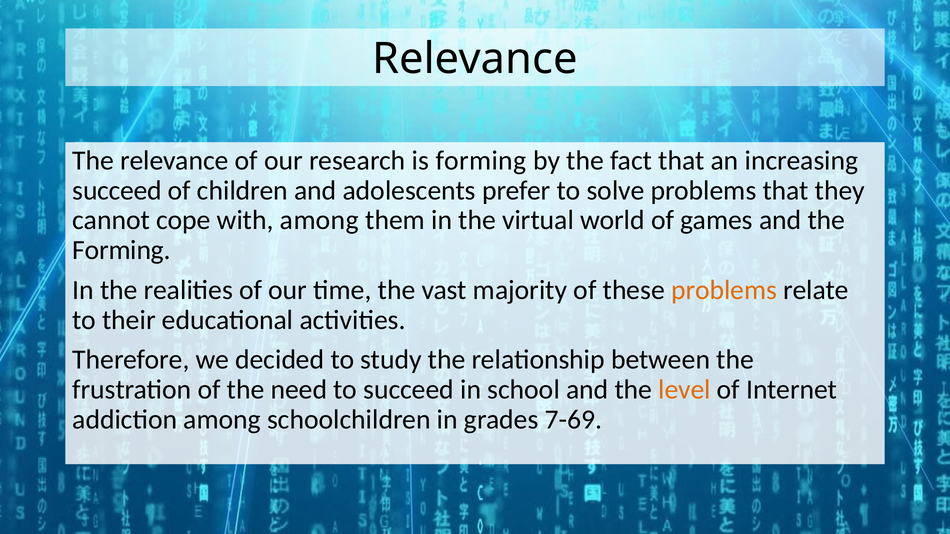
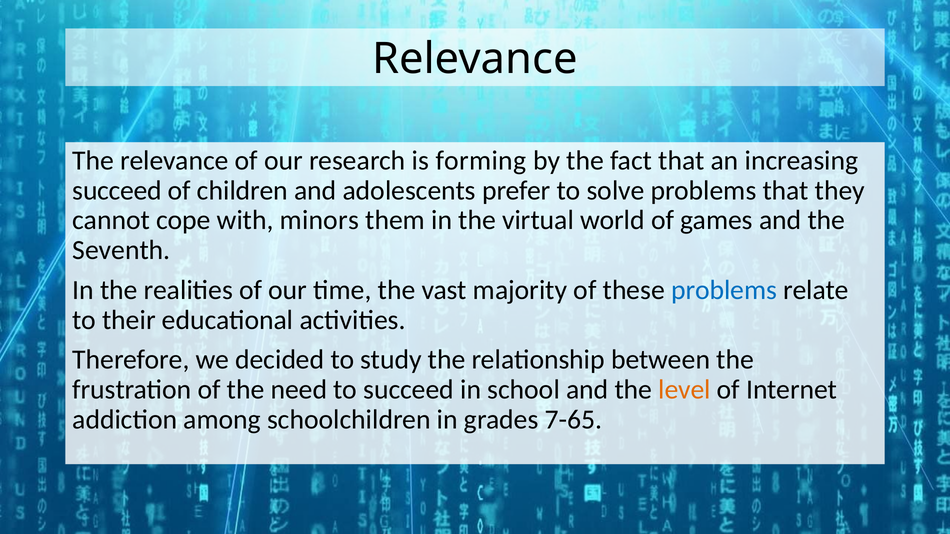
with among: among -> minors (319, 220)
Forming: Forming -> Seventh (121, 250)
problems colour: orange -> blue (724, 290)
7-69: 7-69 -> 7-65 (573, 420)
